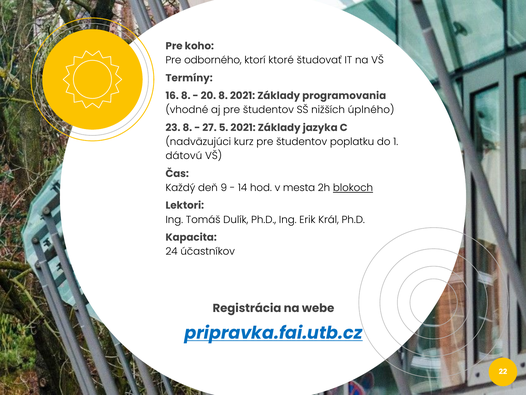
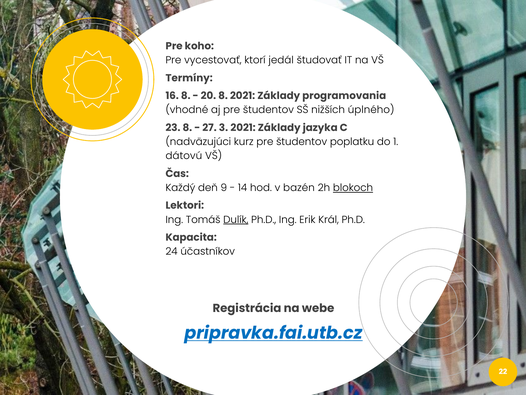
odborného: odborného -> vycestovať (213, 60)
ktoré: ktoré -> jedál (281, 60)
5: 5 -> 3 (223, 128)
mesta: mesta -> bazén (299, 188)
Dulík underline: none -> present (236, 219)
